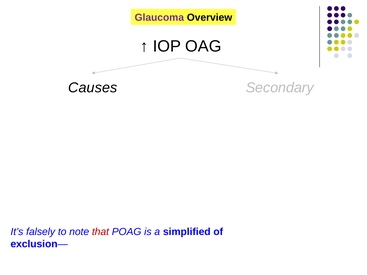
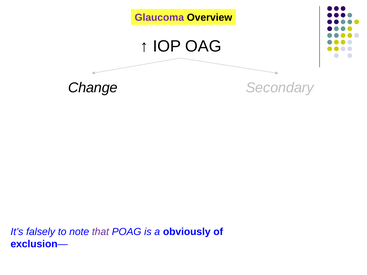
Causes: Causes -> Change (93, 88)
that colour: red -> purple (100, 232)
simplified: simplified -> obviously (187, 232)
